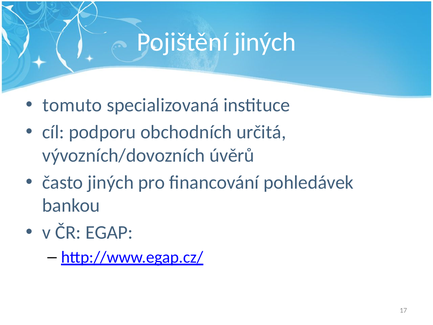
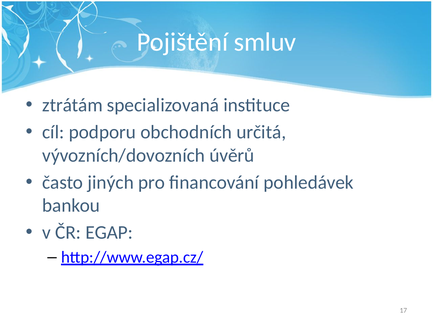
Pojištění jiných: jiných -> smluv (265, 42)
tomuto: tomuto -> ztrátám (72, 105)
